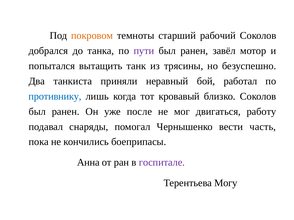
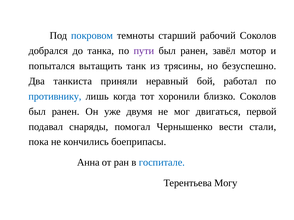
покровом colour: orange -> blue (92, 36)
кровавый: кровавый -> хоронили (179, 97)
после: после -> двумя (139, 112)
работу: работу -> первой (261, 112)
часть: часть -> стали (263, 127)
госпитале colour: purple -> blue (162, 163)
